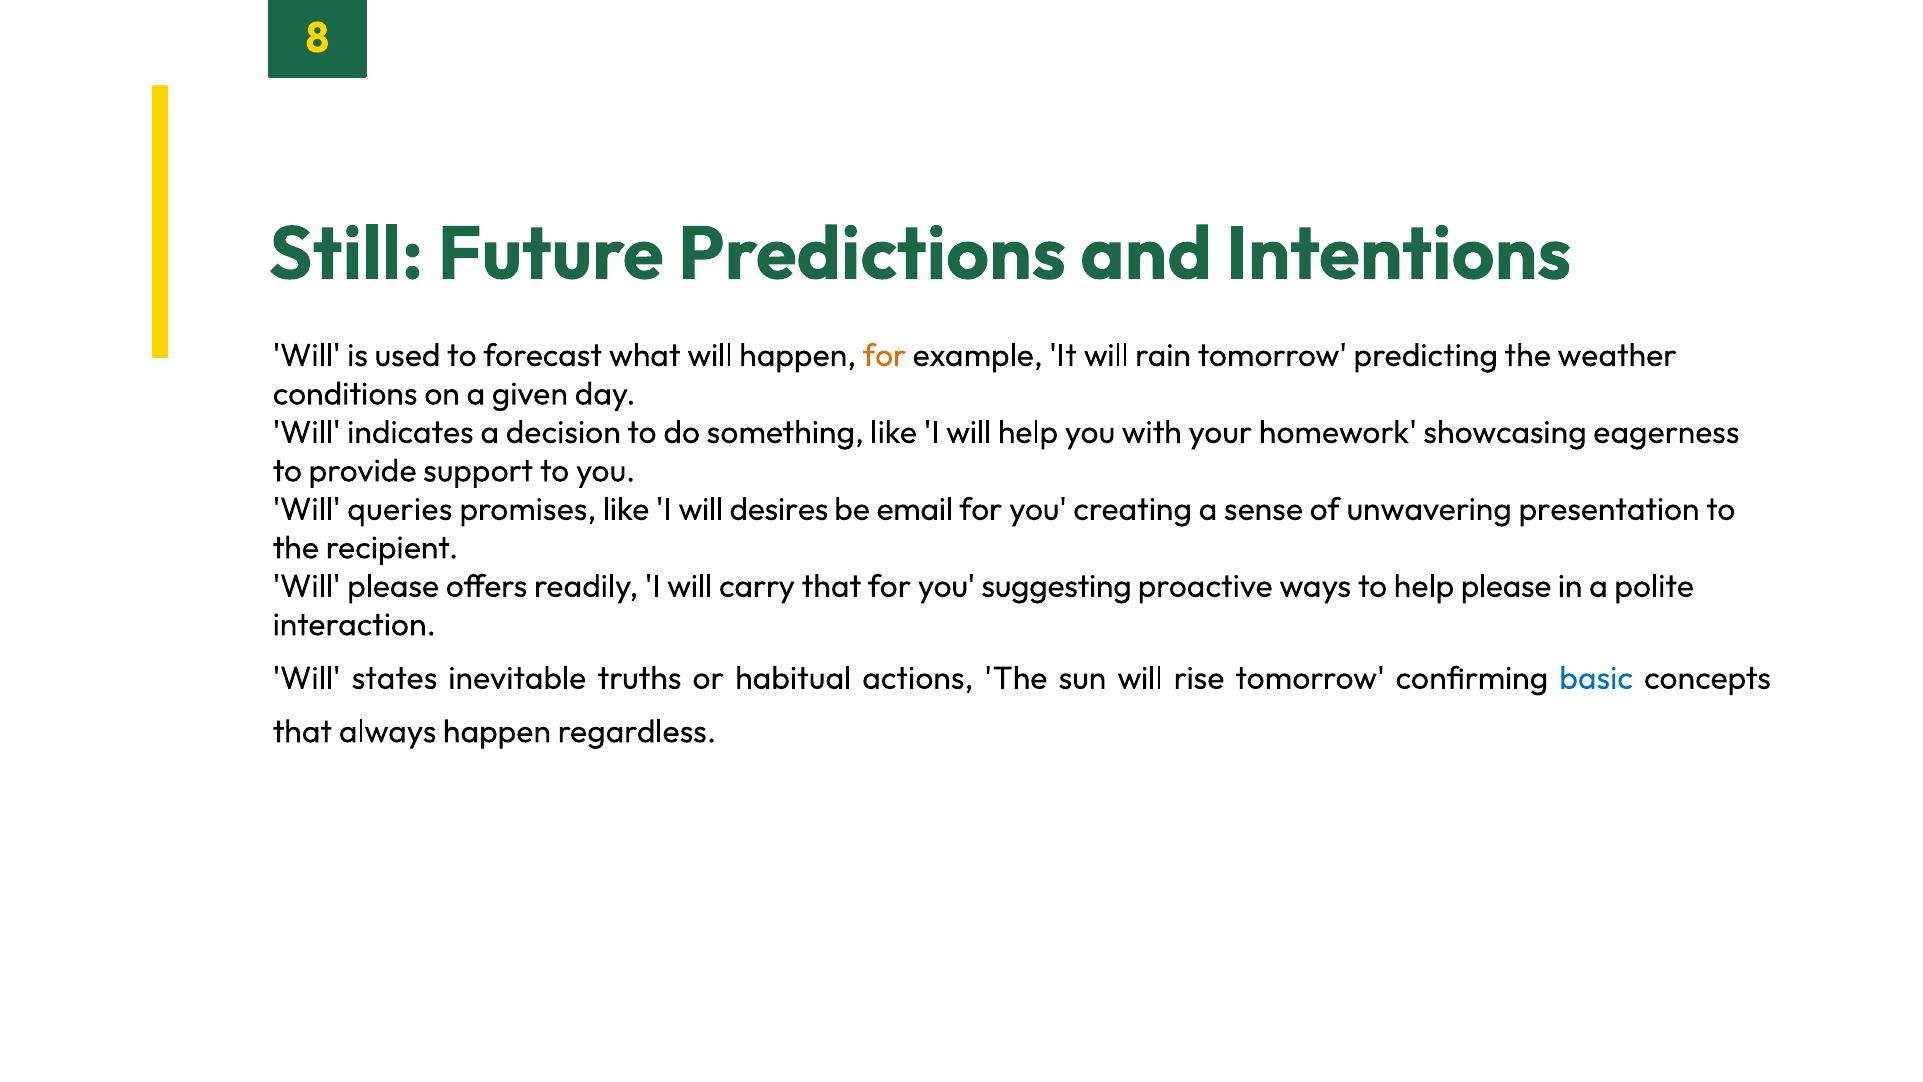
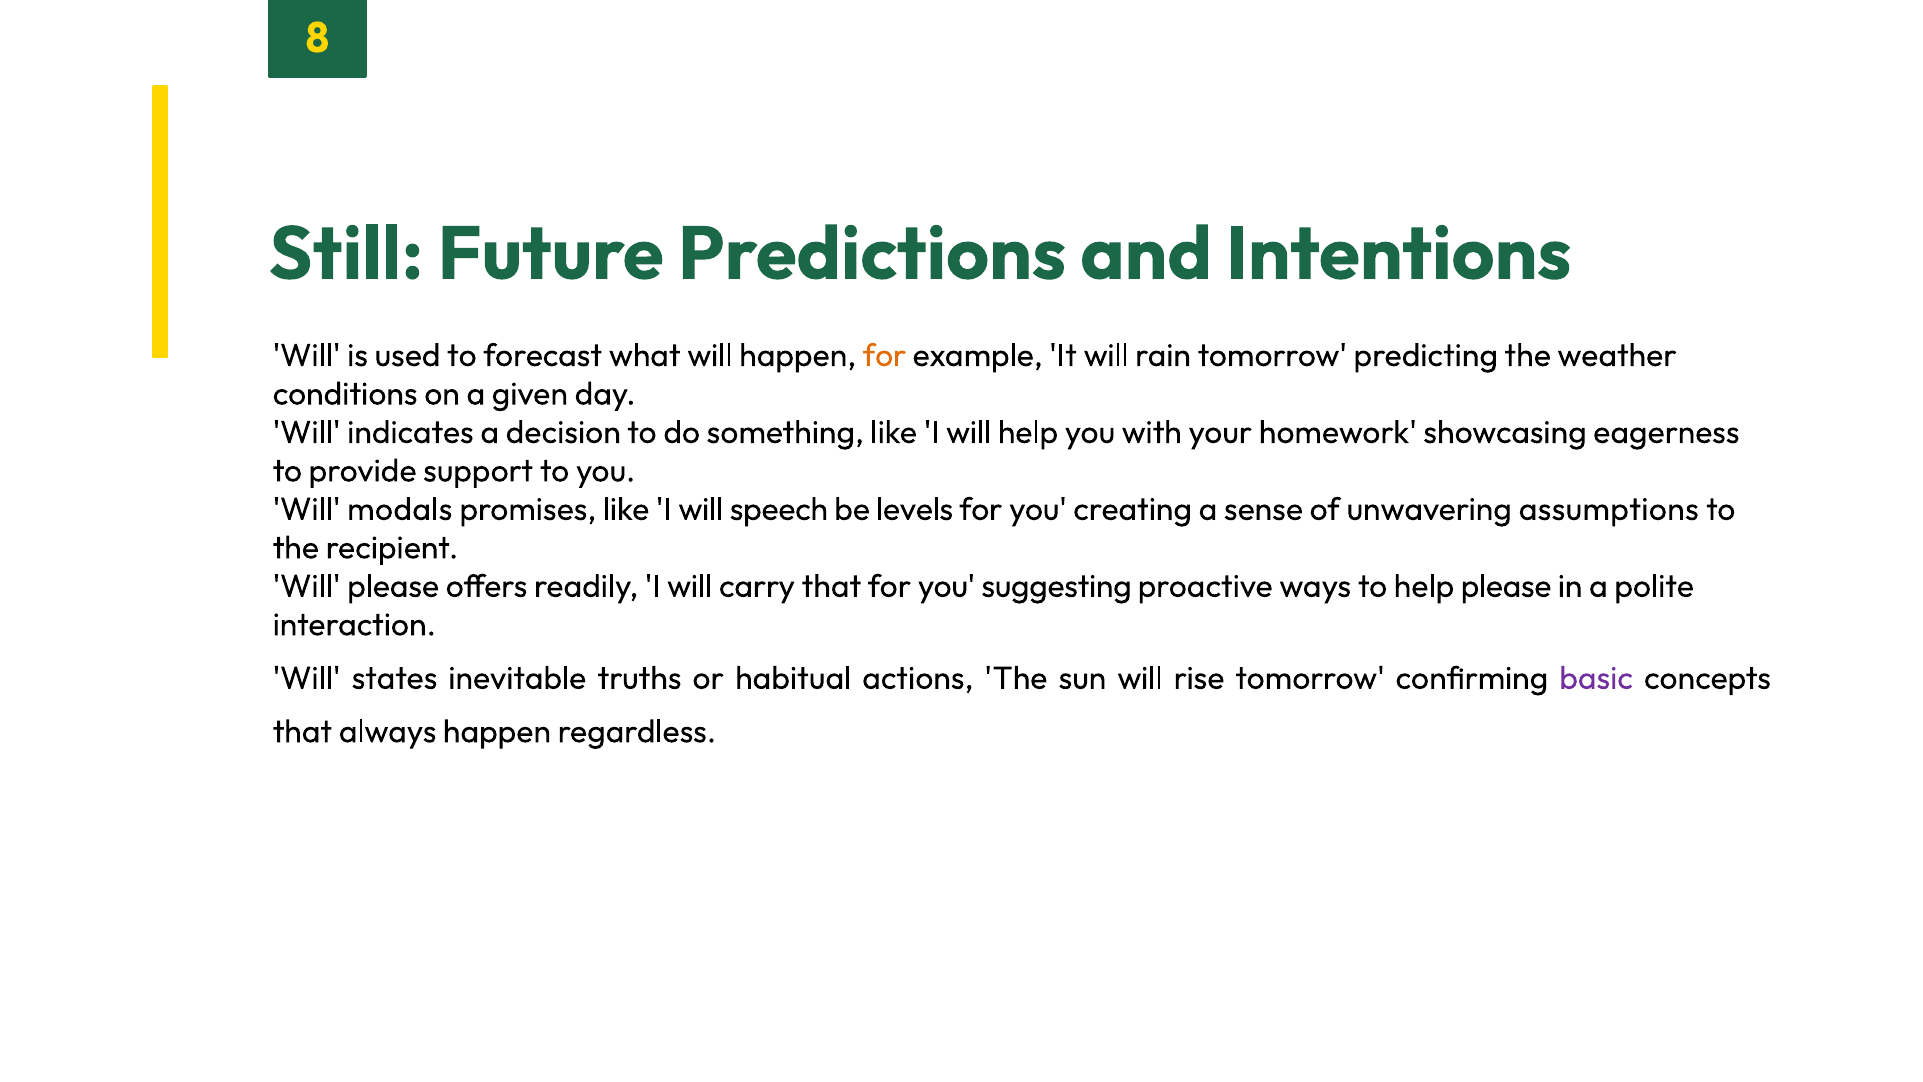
queries: queries -> modals (400, 509)
desires: desires -> speech (779, 509)
email: email -> levels (915, 509)
presentation: presentation -> assumptions (1609, 509)
basic colour: blue -> purple (1596, 678)
